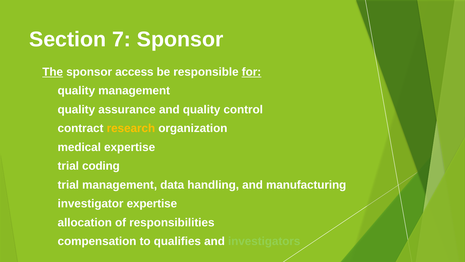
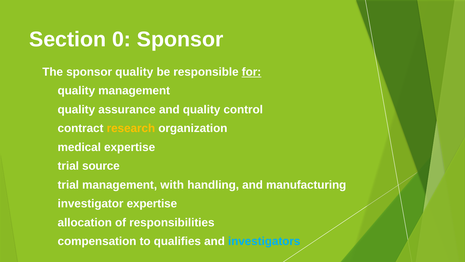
7: 7 -> 0 (122, 39)
The underline: present -> none (53, 72)
sponsor access: access -> quality (134, 72)
coding: coding -> source (101, 166)
data: data -> with (172, 185)
investigators colour: light green -> light blue (264, 241)
